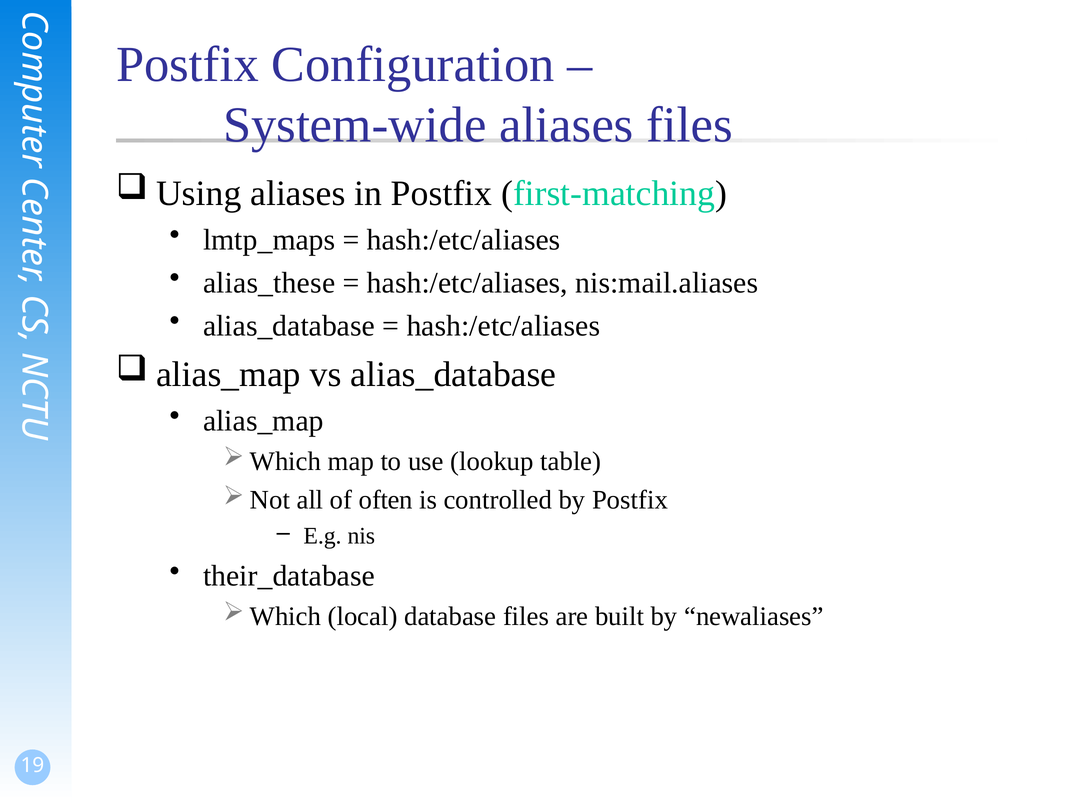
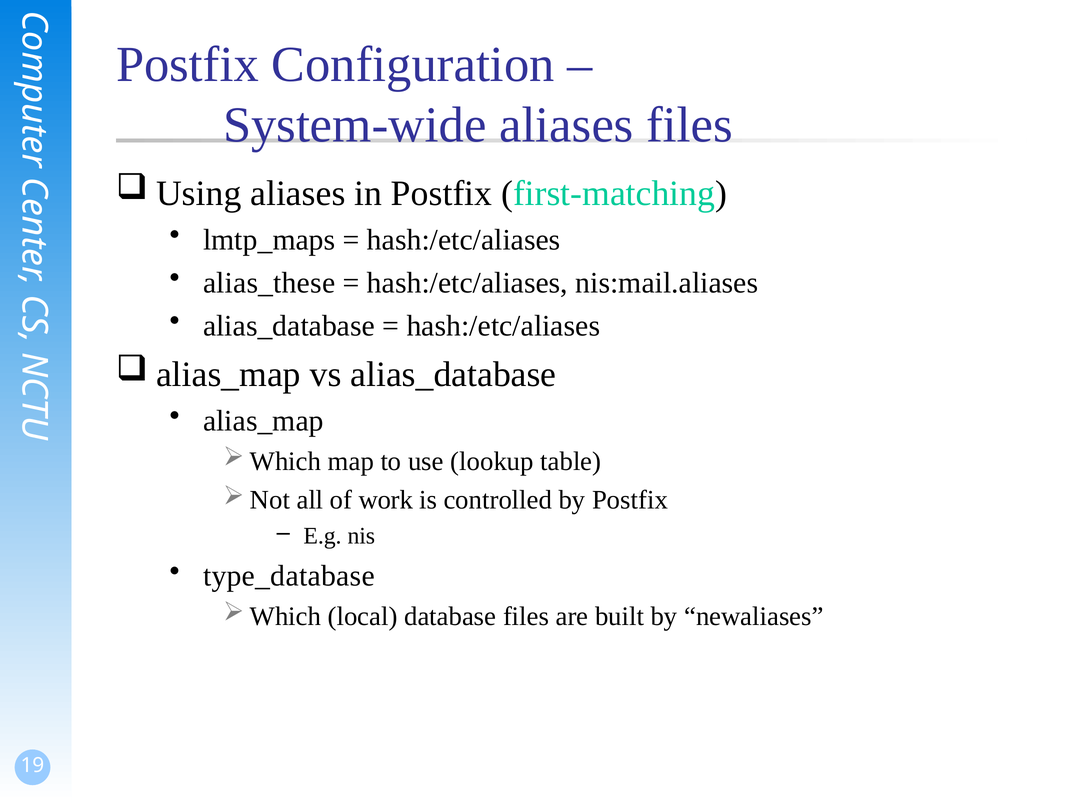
often: often -> work (386, 500)
their_database: their_database -> type_database (289, 576)
